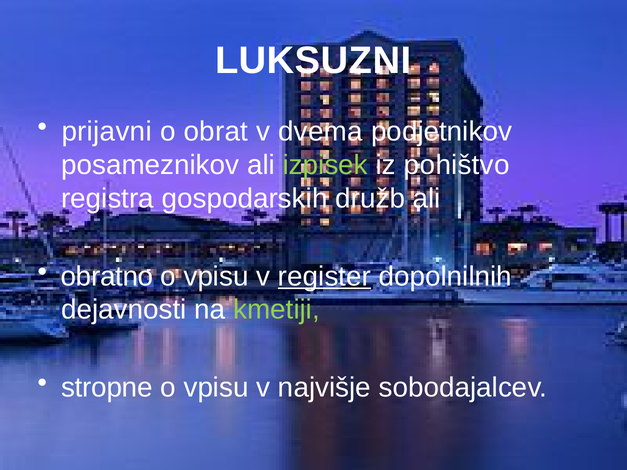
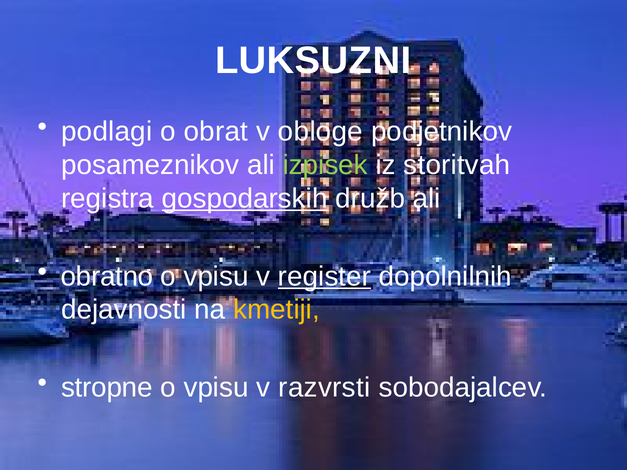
prijavni: prijavni -> podlagi (107, 132)
dvema: dvema -> obloge (320, 132)
pohištvo: pohištvo -> storitvah (457, 165)
gospodarskih underline: none -> present (245, 198)
kmetiji colour: light green -> yellow (276, 310)
najvišje: najvišje -> razvrsti (324, 388)
